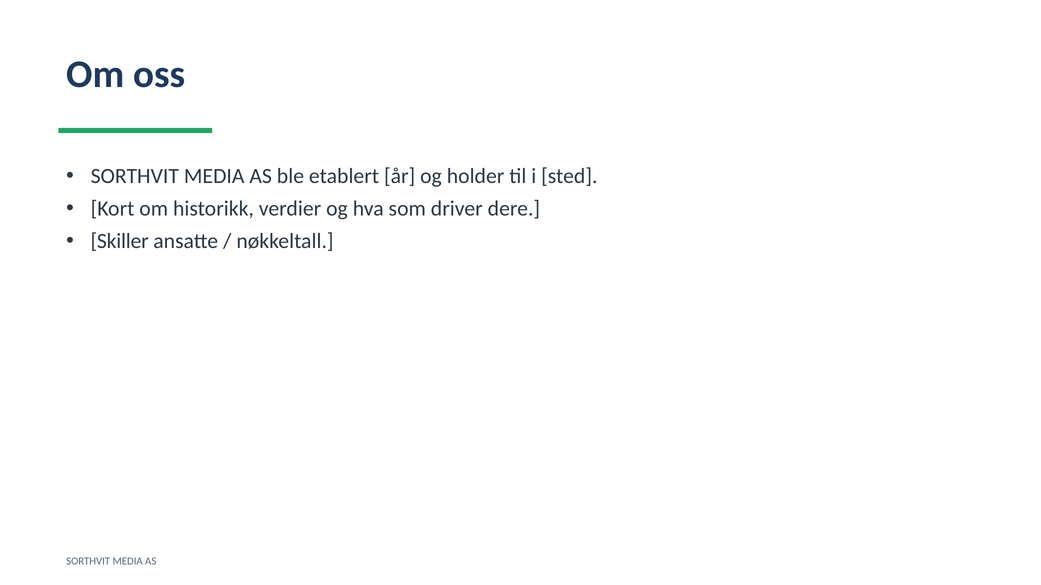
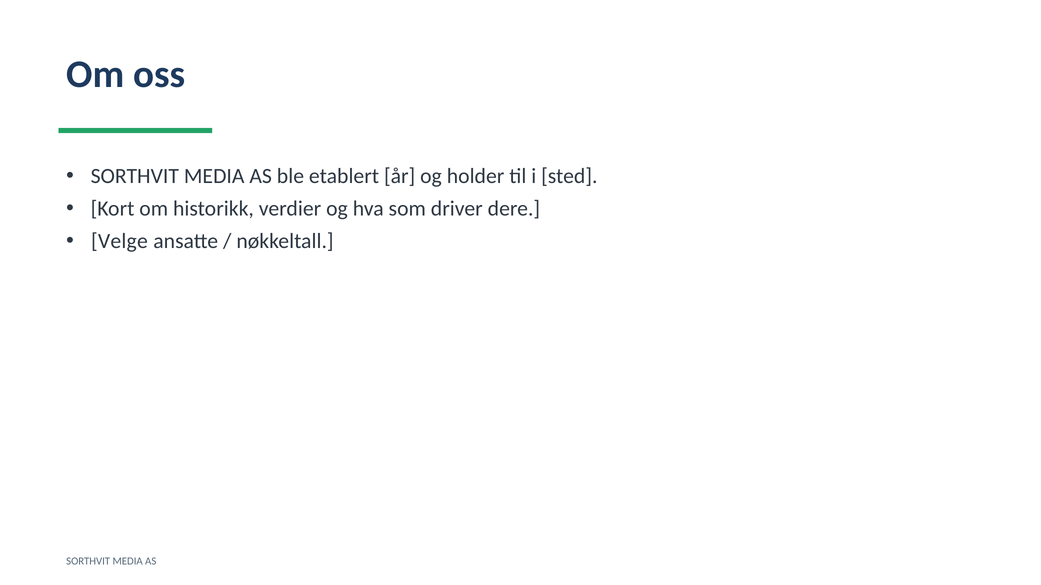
Skiller: Skiller -> Velge (119, 241)
